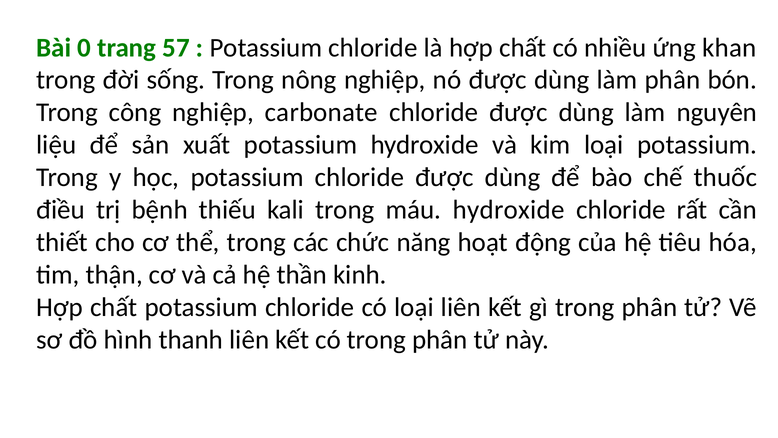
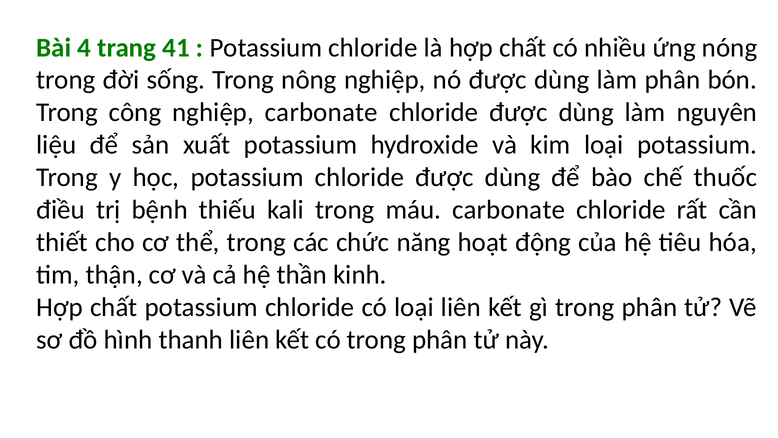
0: 0 -> 4 (84, 48)
57: 57 -> 41 (176, 48)
khan: khan -> nóng (730, 48)
máu hydroxide: hydroxide -> carbonate (509, 210)
